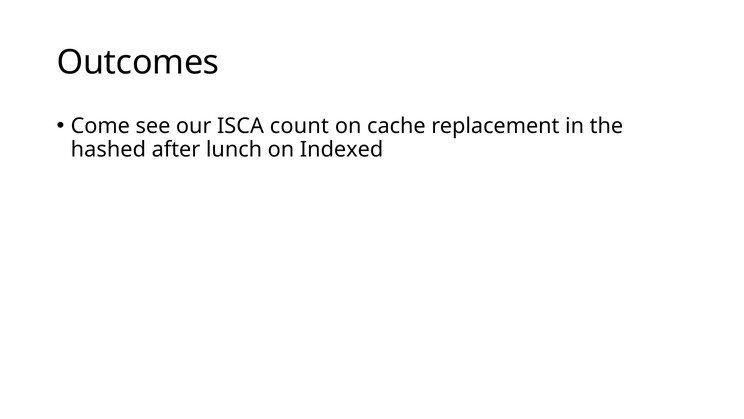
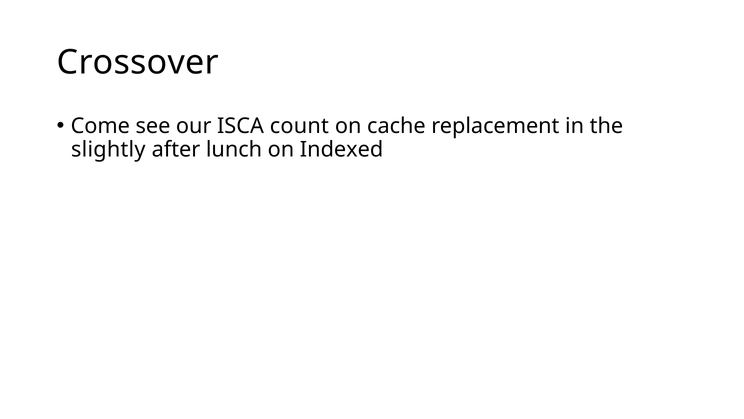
Outcomes: Outcomes -> Crossover (138, 62)
hashed: hashed -> slightly (108, 149)
